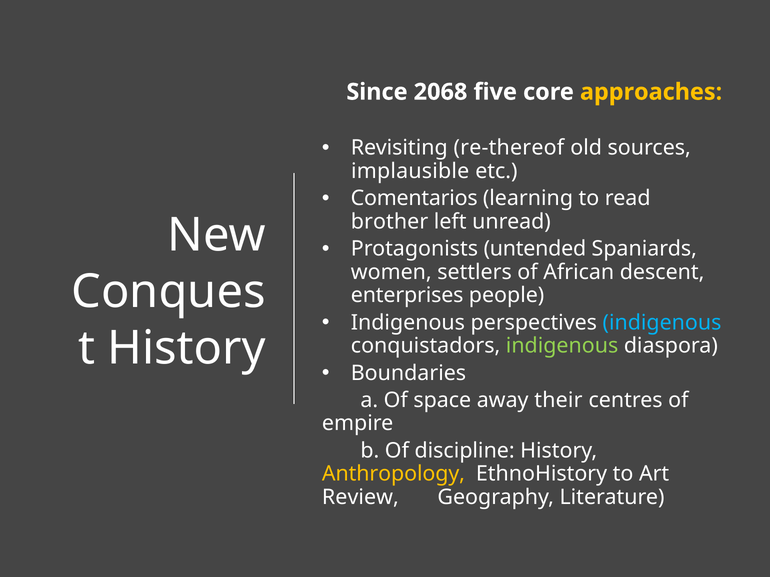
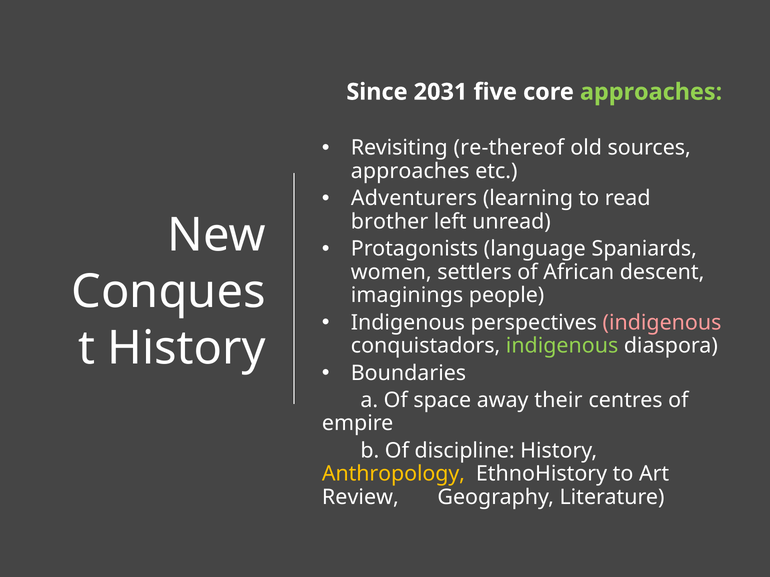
2068: 2068 -> 2031 (441, 92)
approaches colour: yellow -> light green (651, 92)
implausible: implausible -> approaches (410, 171)
Comentarios: Comentarios -> Adventurers (414, 199)
untended: untended -> language (535, 249)
enterprises: enterprises -> imaginings (407, 295)
indigenous colour: light blue -> pink (662, 323)
